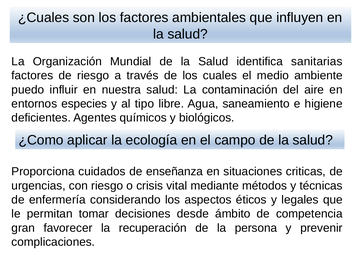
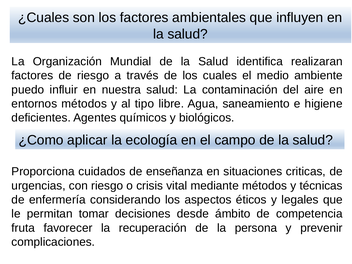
sanitarias: sanitarias -> realizaran (317, 62)
entornos especies: especies -> métodos (84, 104)
gran: gran -> fruta (23, 228)
